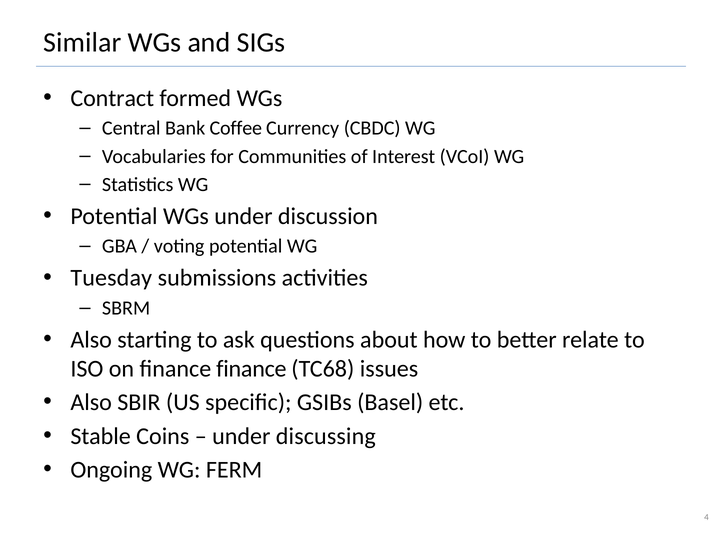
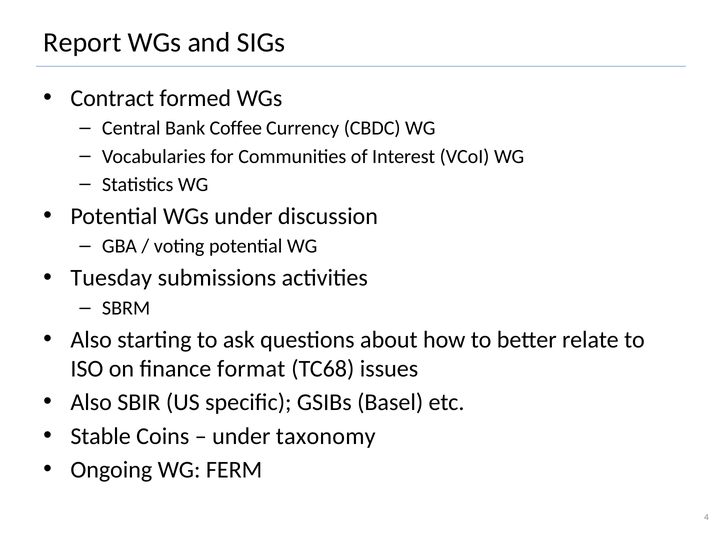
Similar: Similar -> Report (82, 42)
finance finance: finance -> format (251, 368)
discussing: discussing -> taxonomy (326, 436)
